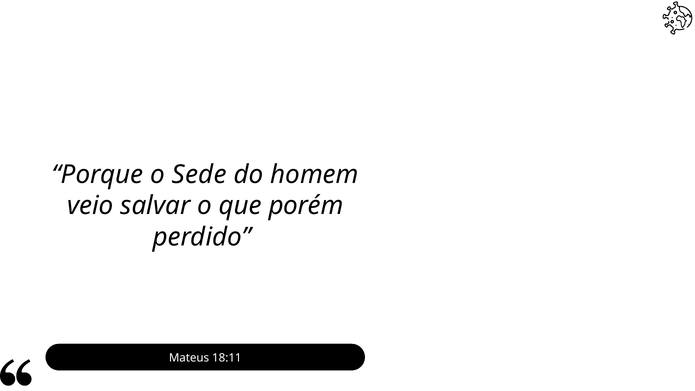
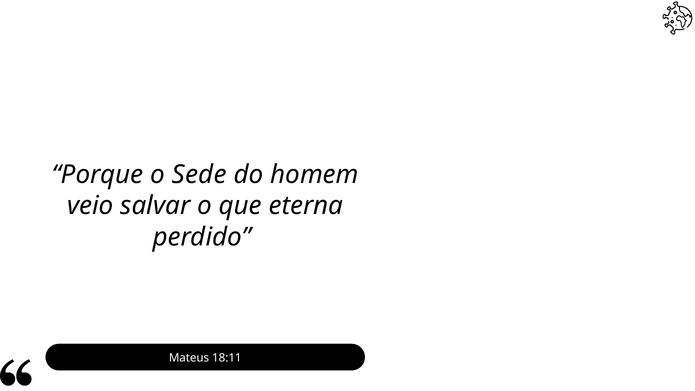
porém: porém -> eterna (306, 206)
